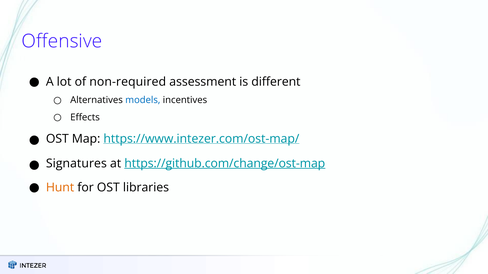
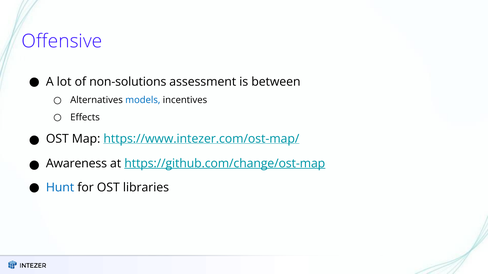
non-required: non-required -> non-solutions (128, 82)
different: different -> between (276, 82)
Signatures: Signatures -> Awareness (76, 164)
Hunt colour: orange -> blue (60, 188)
